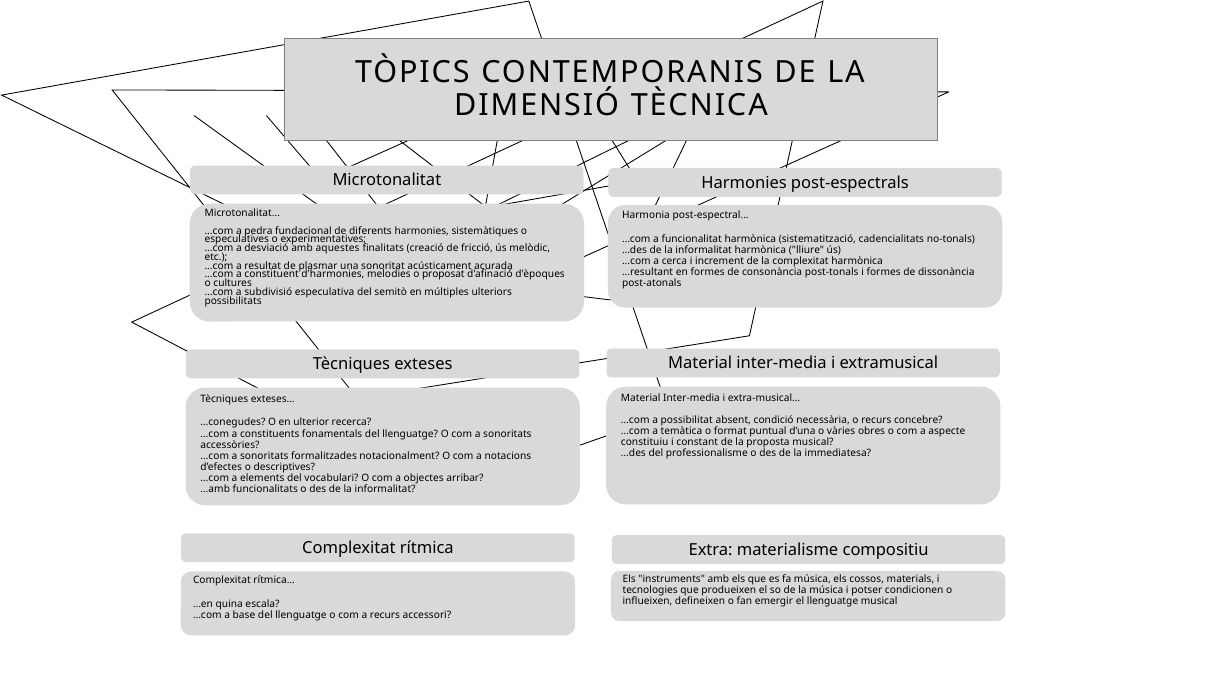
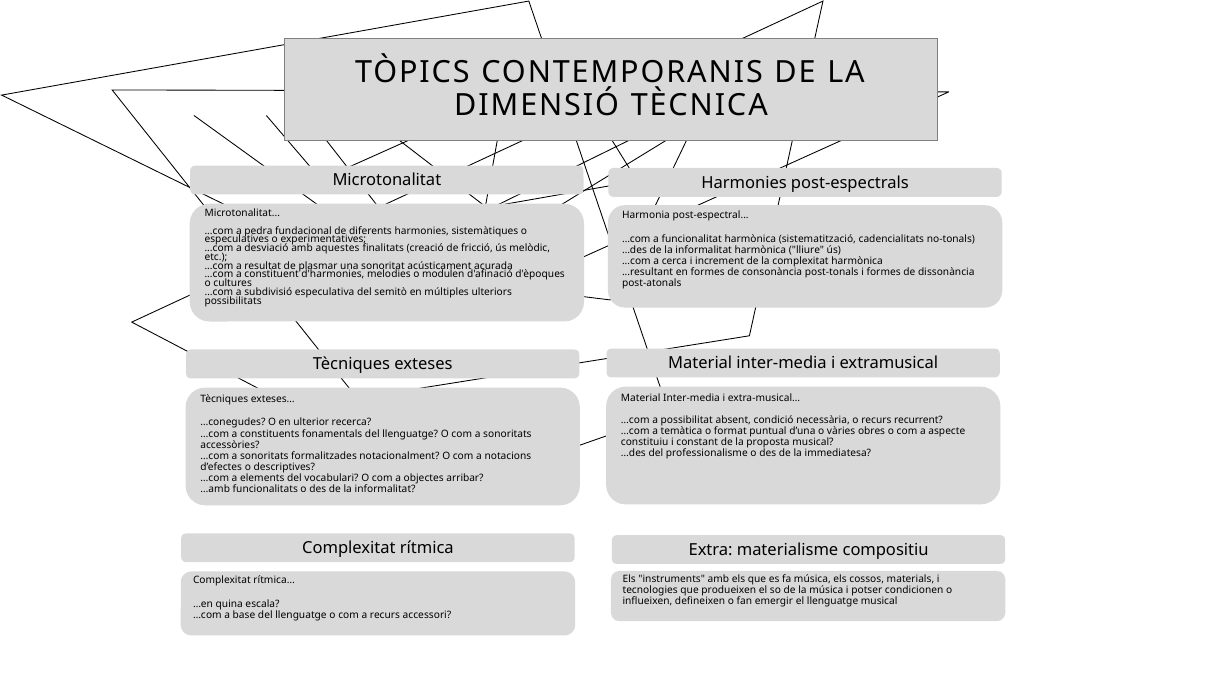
proposat: proposat -> modulen (443, 275)
concebre: concebre -> recurrent (918, 420)
